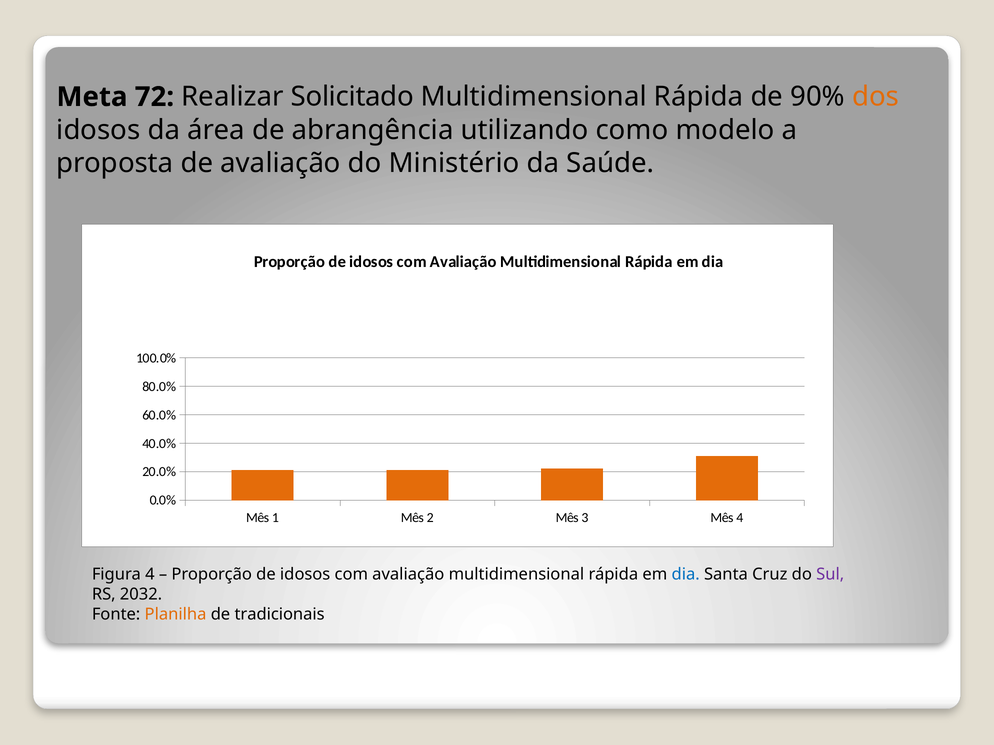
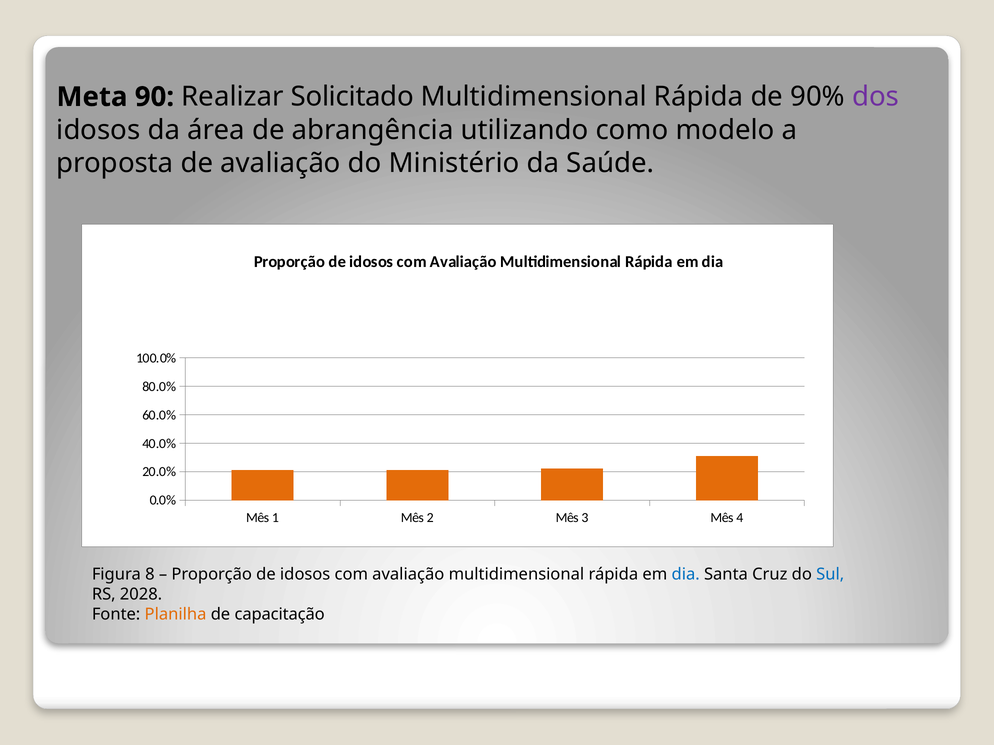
72: 72 -> 90 (154, 97)
dos colour: orange -> purple (876, 97)
Figura 4: 4 -> 8 (150, 575)
Sul colour: purple -> blue (830, 575)
2032: 2032 -> 2028 (141, 595)
tradicionais: tradicionais -> capacitação (280, 614)
